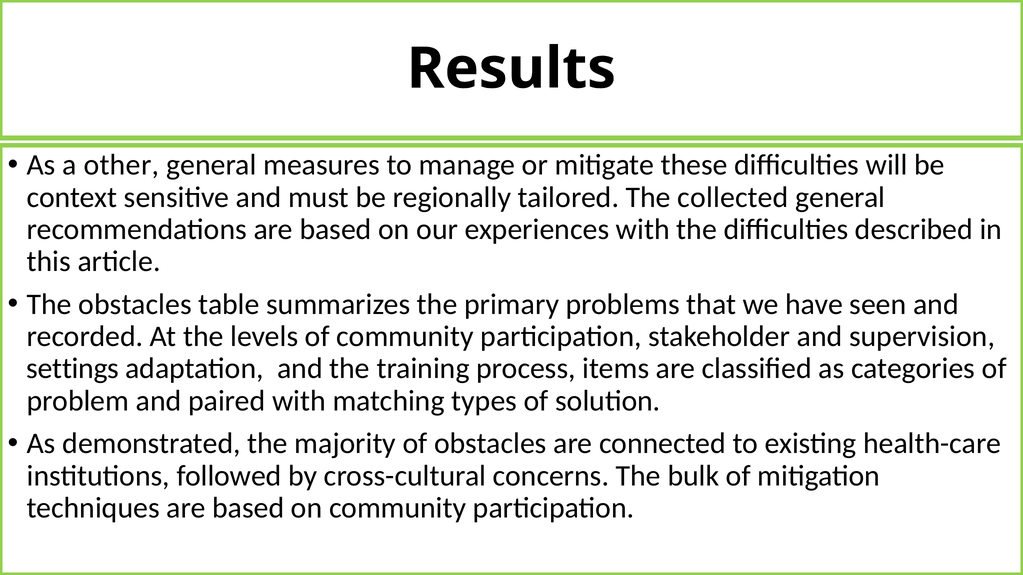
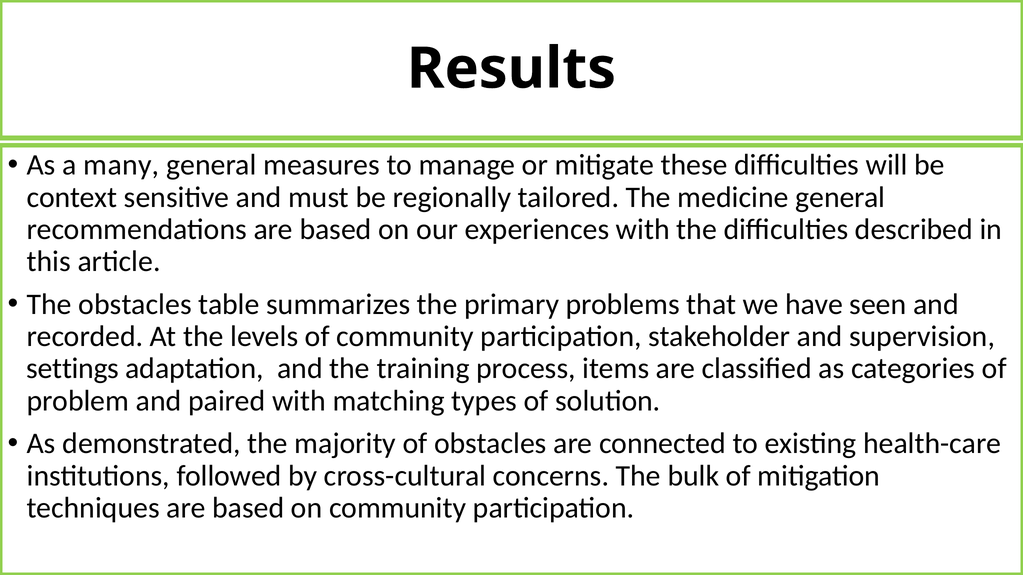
other: other -> many (121, 165)
collected: collected -> medicine (733, 197)
